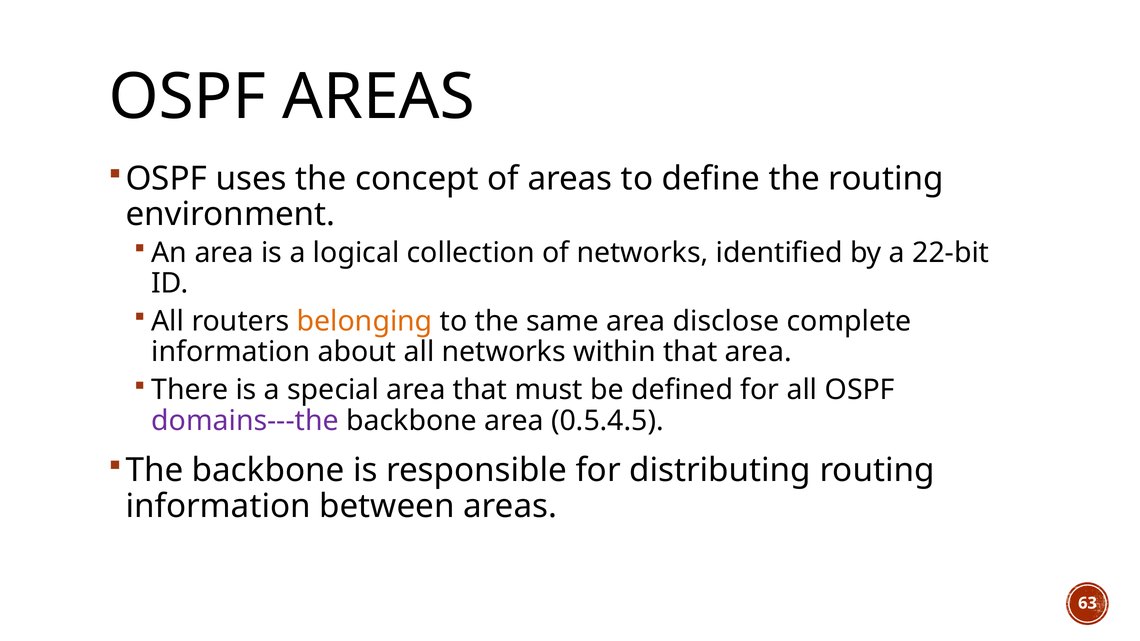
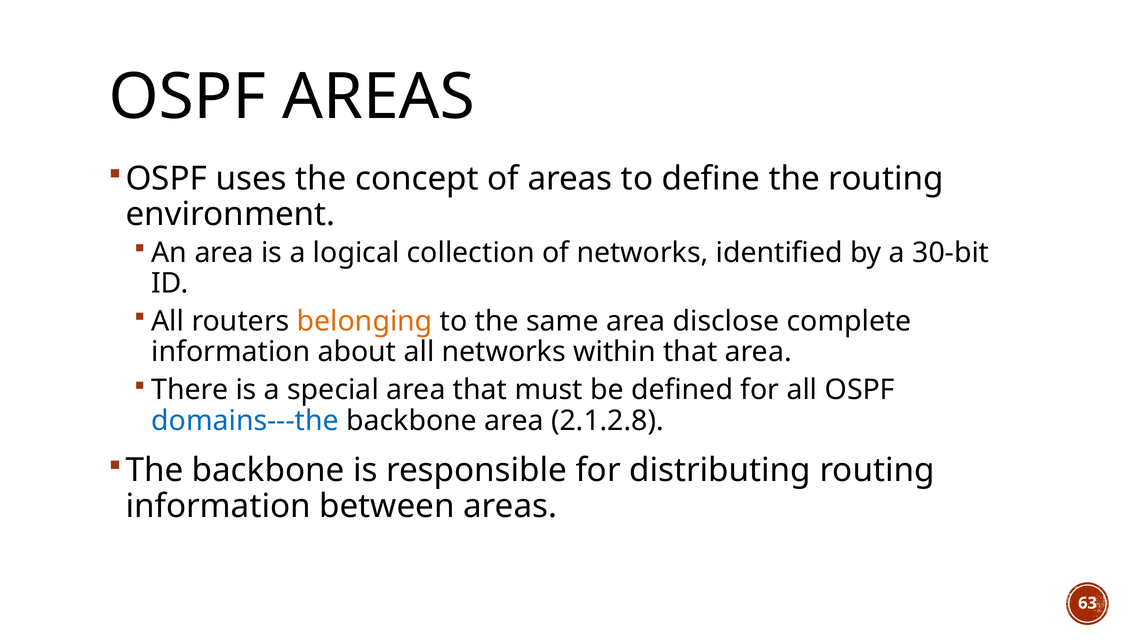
22-bit: 22-bit -> 30-bit (951, 253)
domains---the colour: purple -> blue (245, 421)
0.5.4.5: 0.5.4.5 -> 2.1.2.8 (607, 421)
